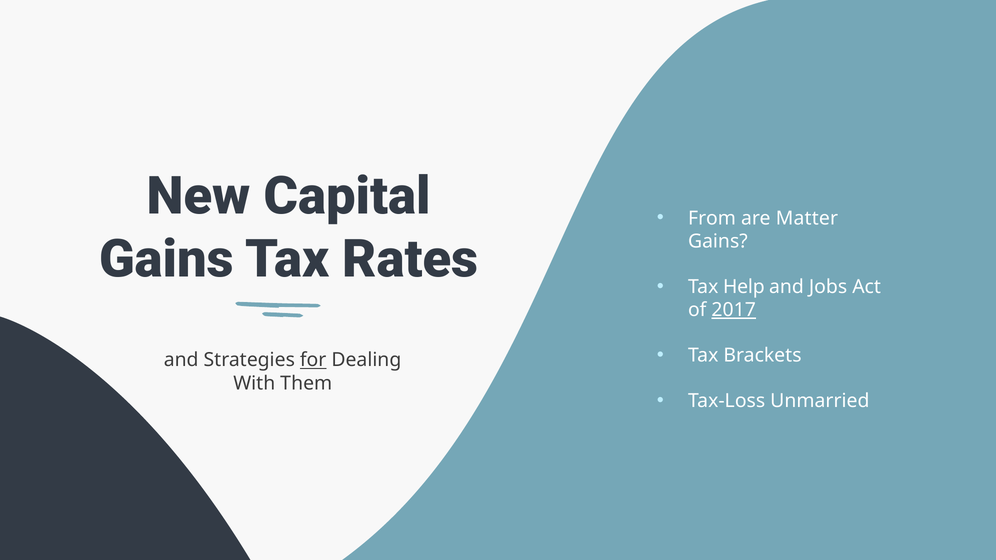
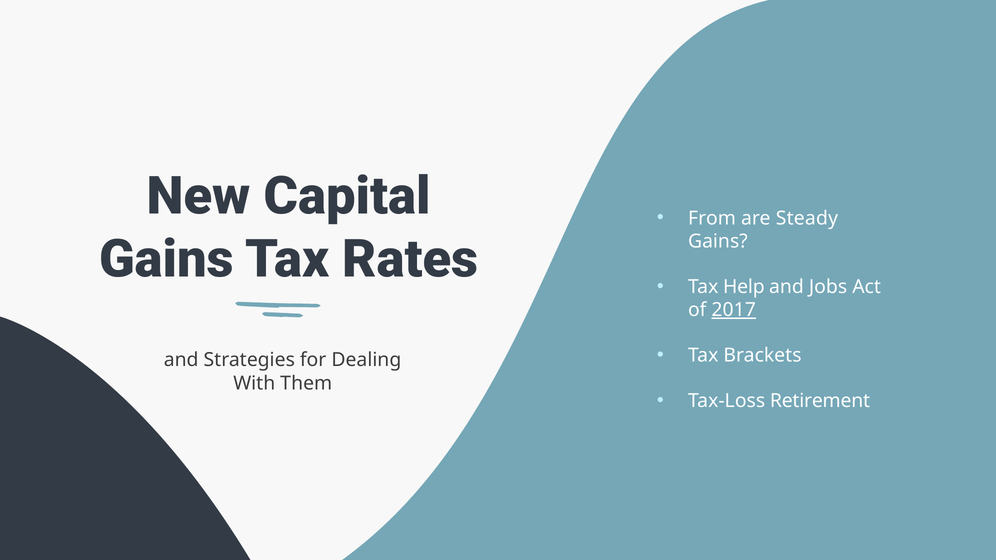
Matter: Matter -> Steady (807, 218)
for underline: present -> none (313, 360)
Unmarried: Unmarried -> Retirement (820, 401)
